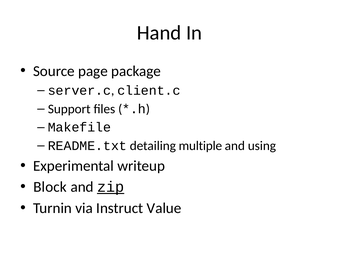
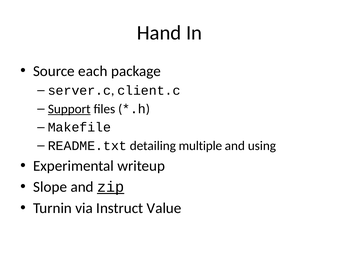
page: page -> each (93, 71)
Support underline: none -> present (69, 109)
Block: Block -> Slope (50, 187)
